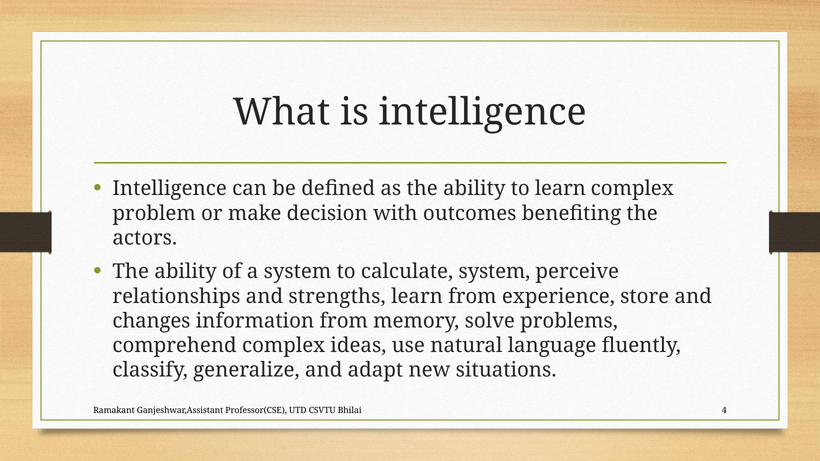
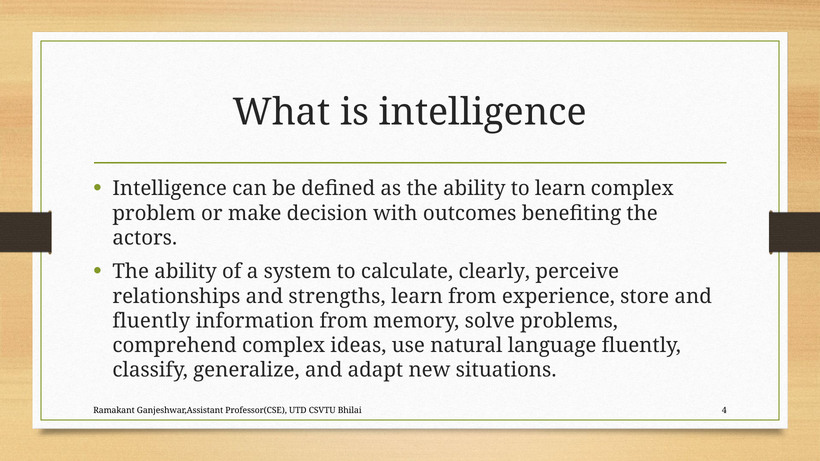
calculate system: system -> clearly (494, 272)
changes: changes -> fluently (151, 321)
